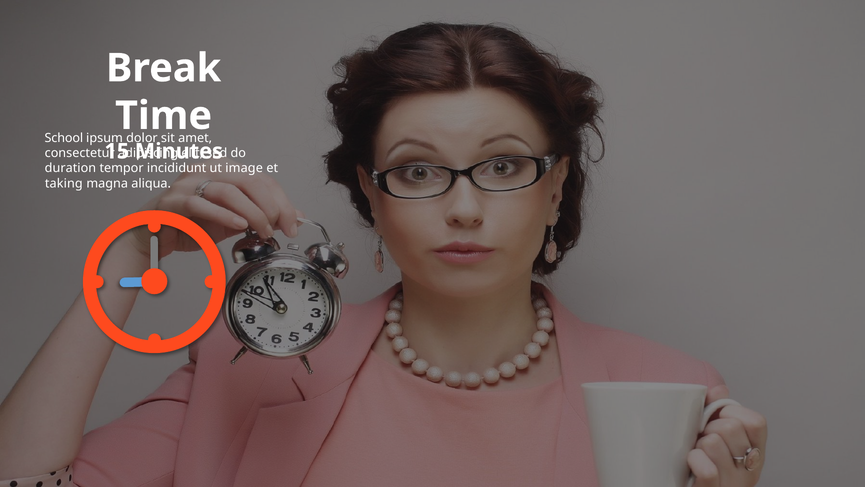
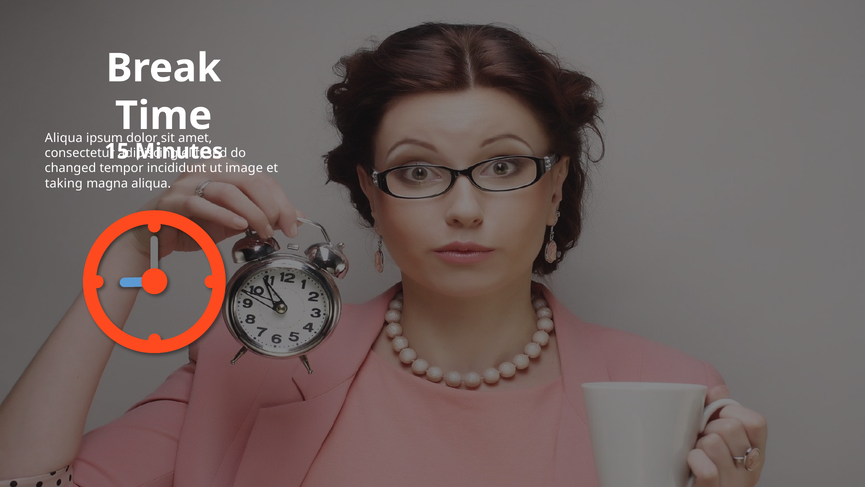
School: School -> Aliqua (64, 138)
duration: duration -> changed (70, 168)
